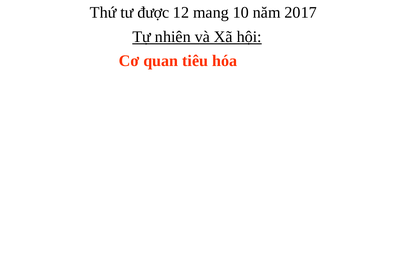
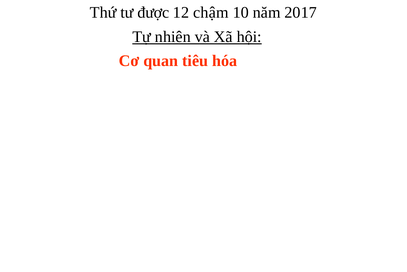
mang: mang -> chậm (211, 13)
